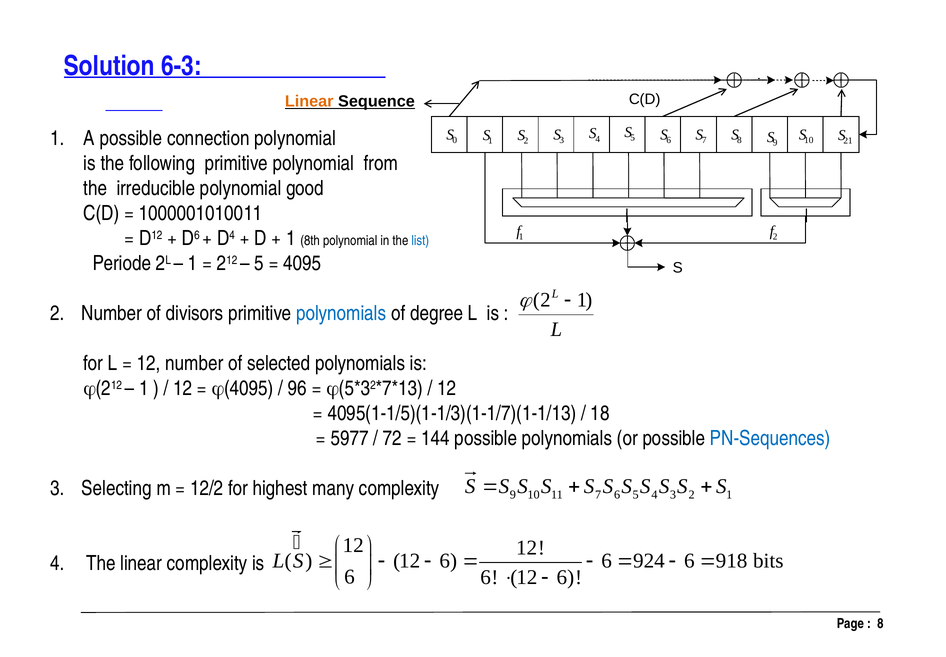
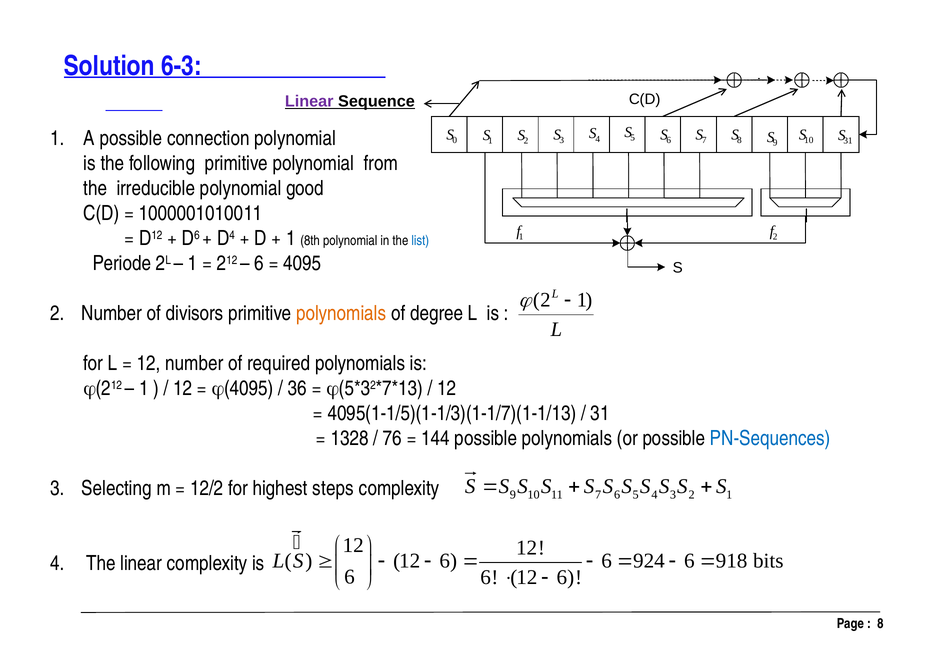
Linear colour: orange -> purple (309, 101)
S 21: 21 -> 31 (848, 141)
5: 5 -> 6 (259, 264)
polynomials colour: blue -> orange (341, 314)
selected: selected -> required (279, 364)
96: 96 -> 36 (297, 389)
18: 18 -> 31 (600, 414)
5977: 5977 -> 1328 (350, 439)
72: 72 -> 76 (392, 439)
many: many -> steps (333, 489)
